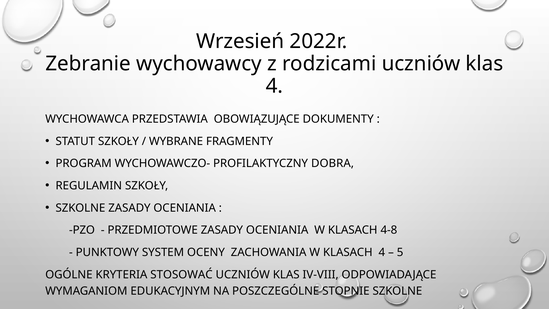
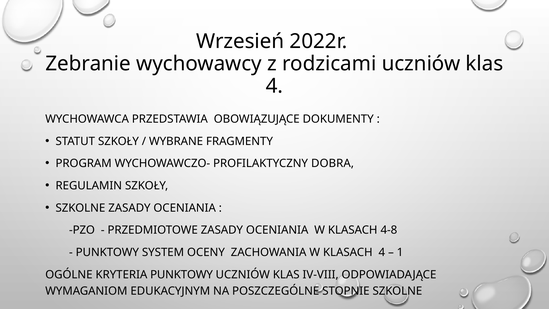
5: 5 -> 1 (400, 252)
KRYTERIA STOSOWAĆ: STOSOWAĆ -> PUNKTOWY (182, 274)
